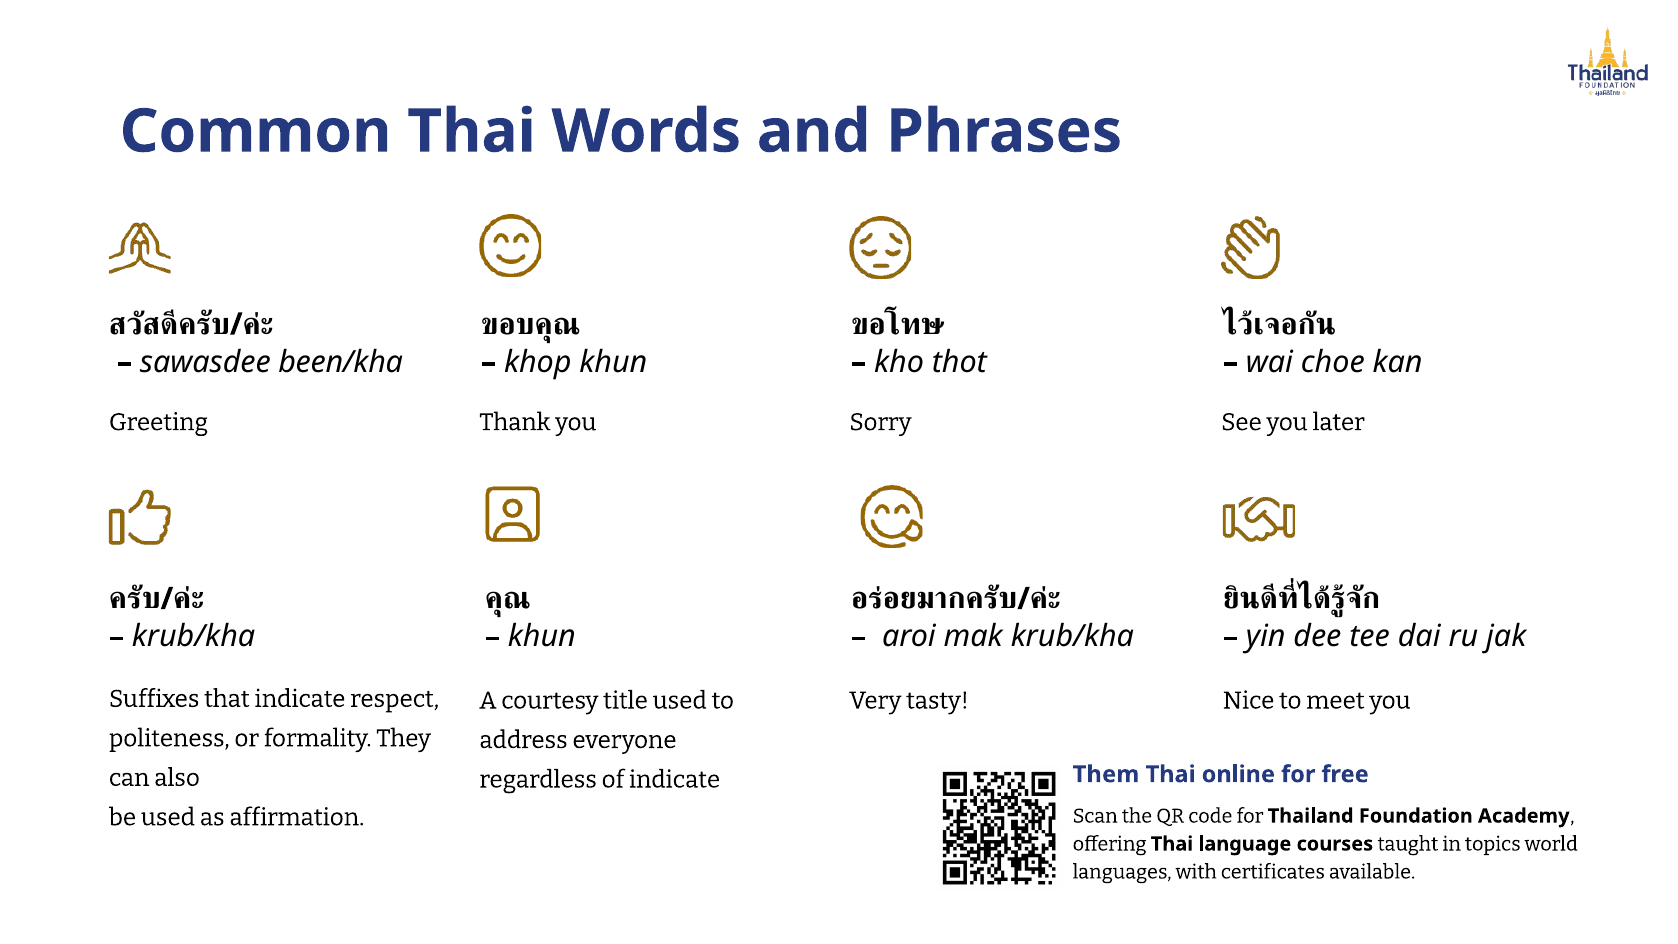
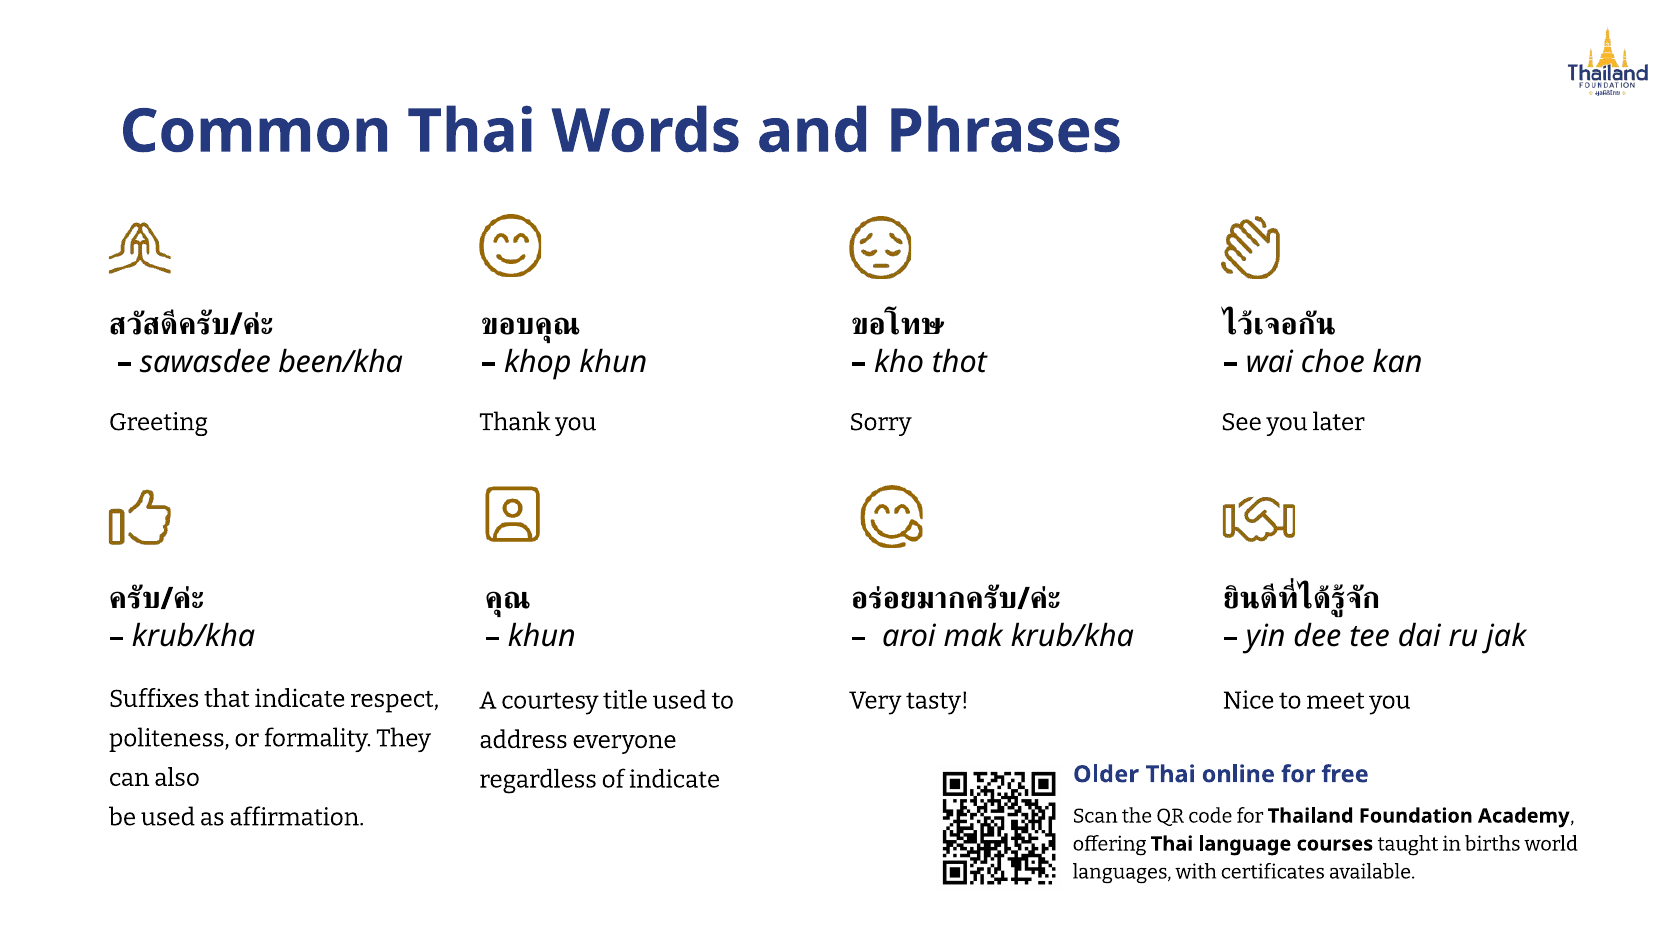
Them: Them -> Older (1106, 774)
topics: topics -> births (1493, 844)
